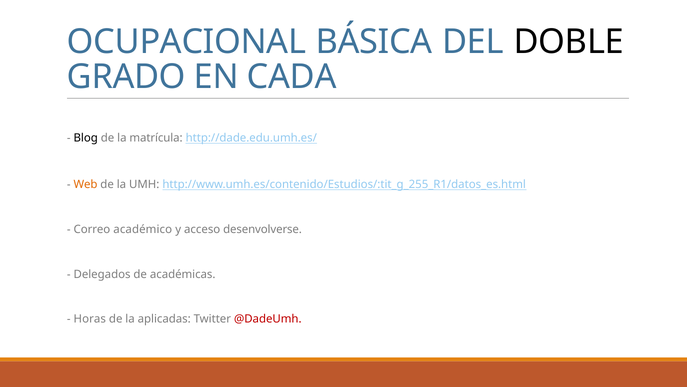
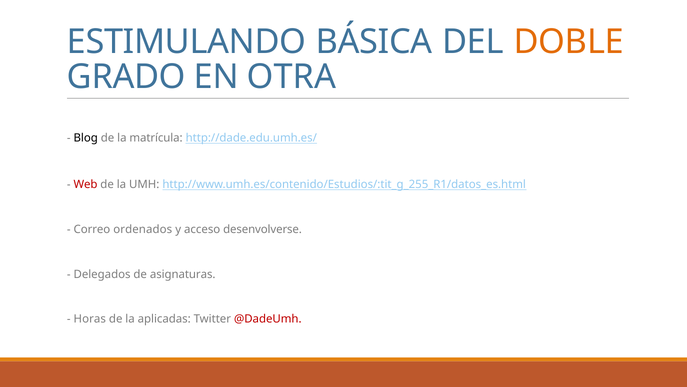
OCUPACIONAL: OCUPACIONAL -> ESTIMULANDO (187, 42)
DOBLE colour: black -> orange (569, 42)
CADA: CADA -> OTRA (292, 77)
Web colour: orange -> red (86, 184)
académico: académico -> ordenados (143, 229)
académicas: académicas -> asignaturas (183, 274)
